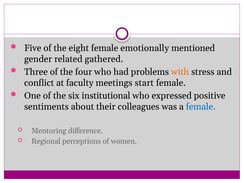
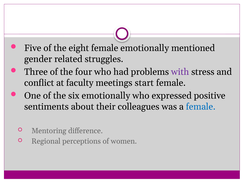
gathered: gathered -> struggles (104, 59)
with colour: orange -> purple (180, 72)
six institutional: institutional -> emotionally (106, 96)
